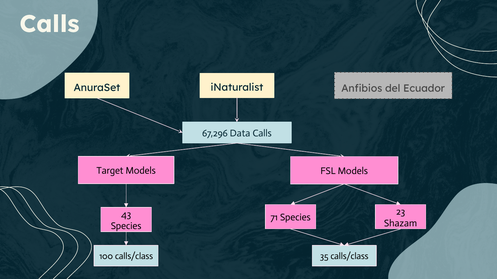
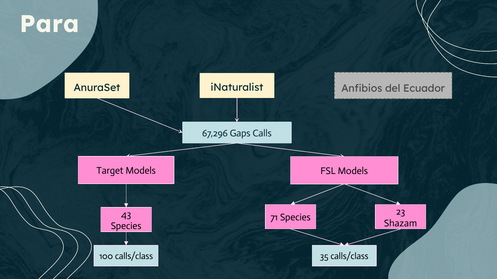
Calls: Calls -> Para (49, 24)
Data: Data -> Gaps (240, 134)
